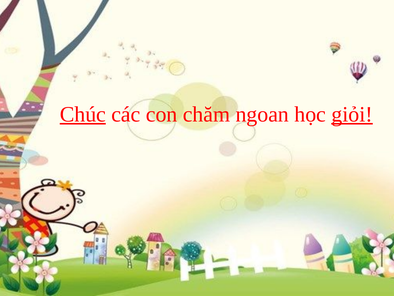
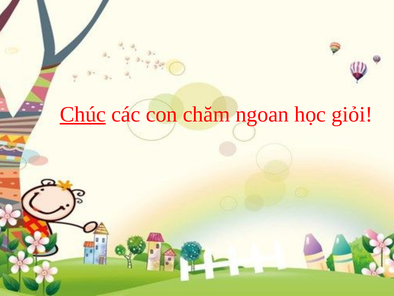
giỏi underline: present -> none (352, 114)
